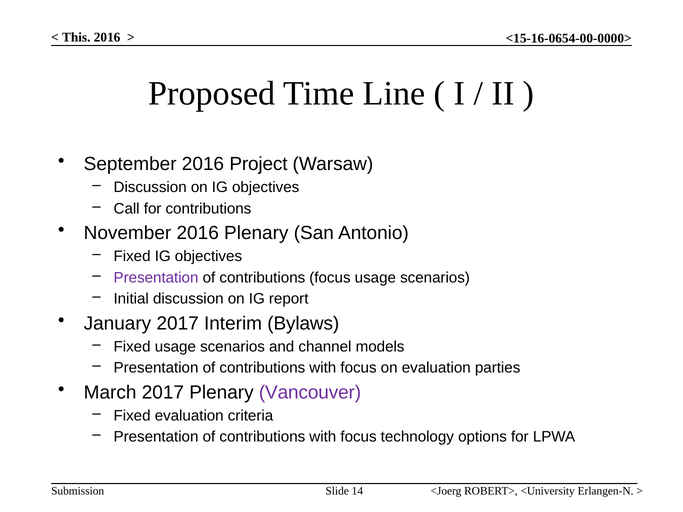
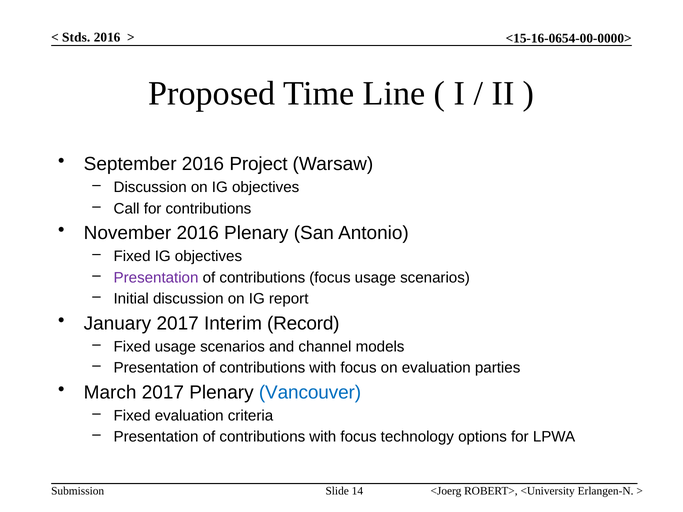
This: This -> Stds (76, 37)
Bylaws: Bylaws -> Record (303, 323)
Vancouver colour: purple -> blue (310, 393)
